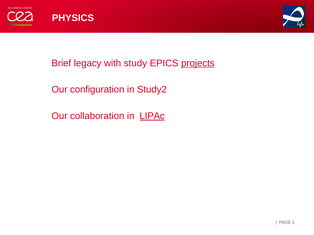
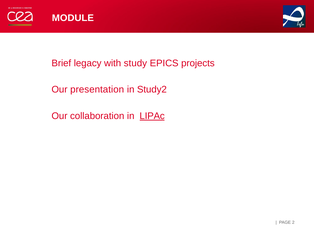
PHYSICS: PHYSICS -> MODULE (73, 18)
projects underline: present -> none (198, 63)
configuration: configuration -> presentation (97, 90)
